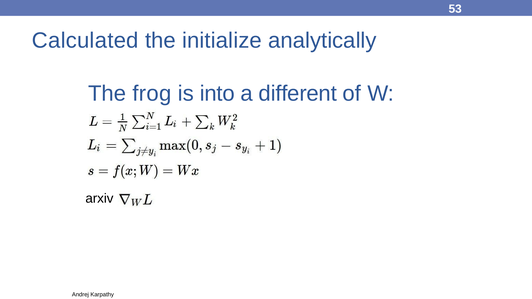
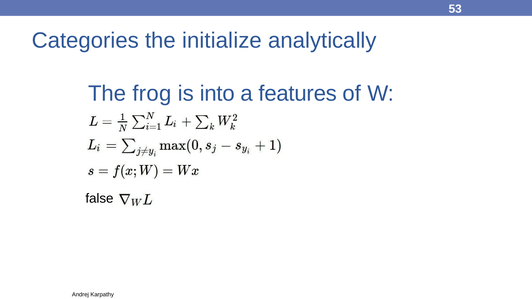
Calculated: Calculated -> Categories (85, 41)
different: different -> features (298, 94)
arxiv: arxiv -> false (99, 198)
